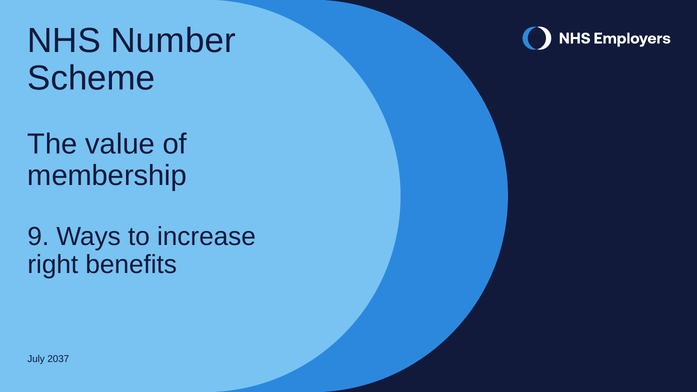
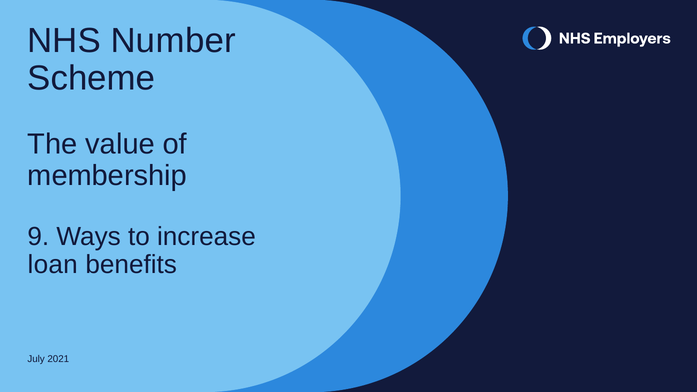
right: right -> loan (53, 265)
2037: 2037 -> 2021 (58, 359)
